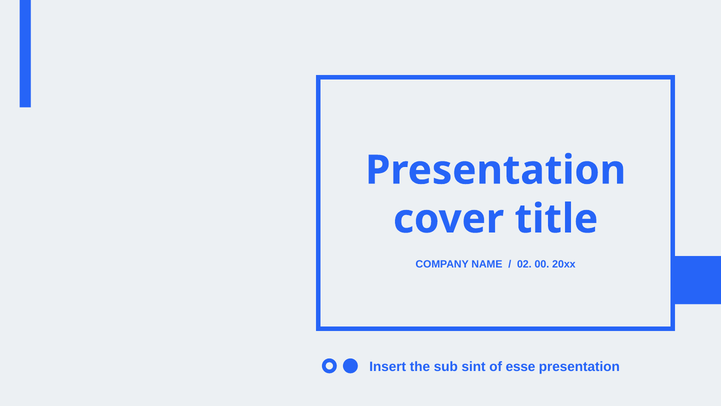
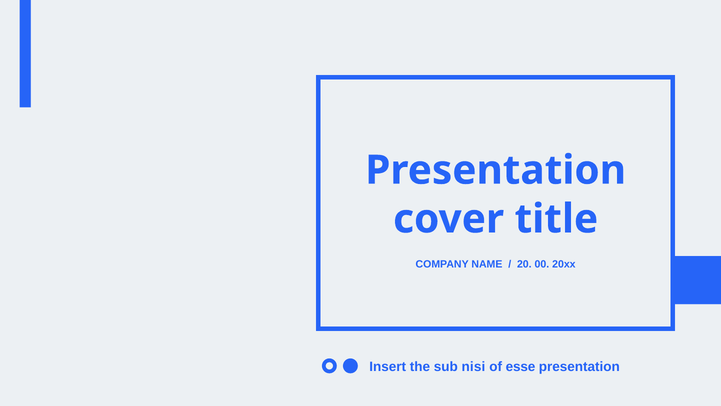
02: 02 -> 20 (524, 264)
sint: sint -> nisi (473, 366)
